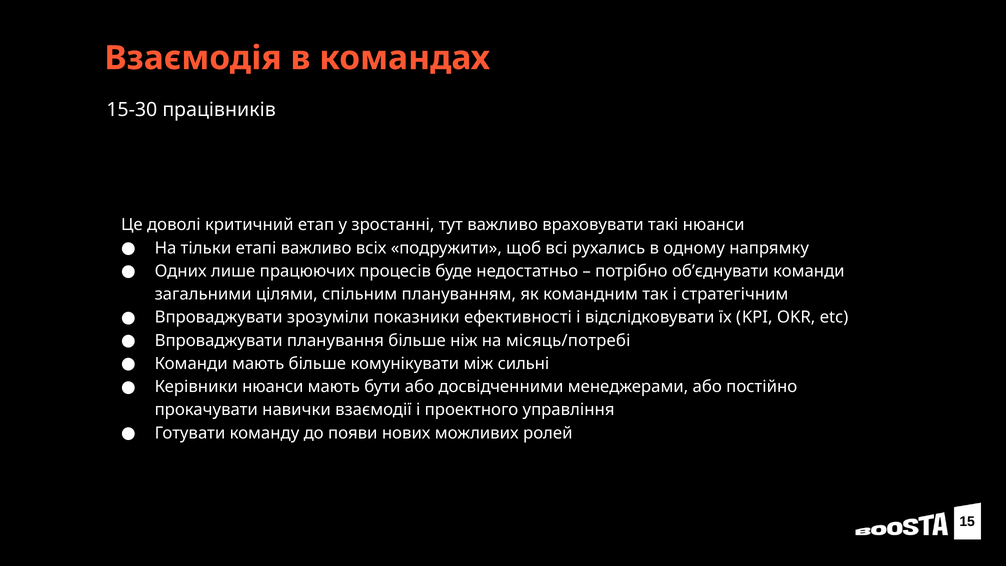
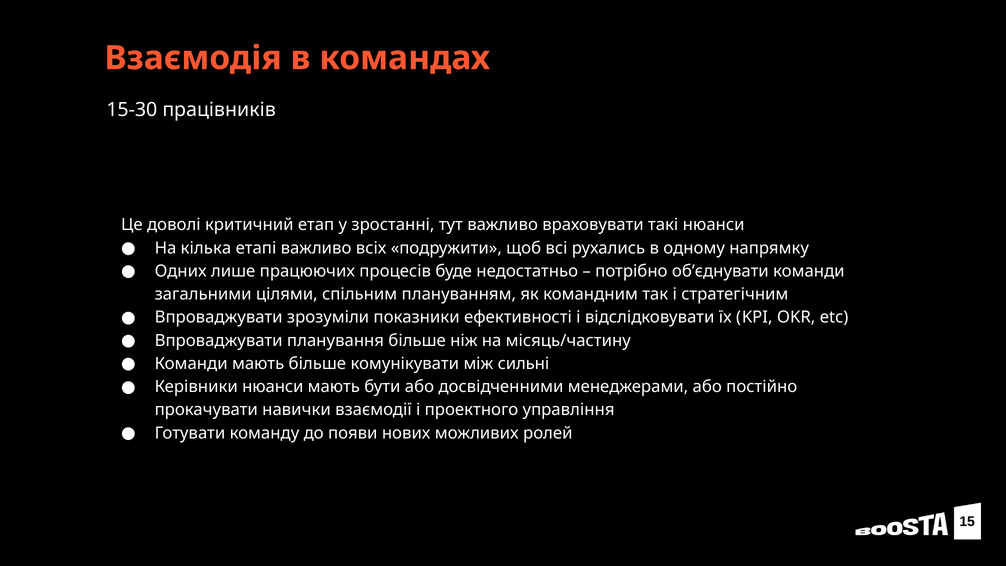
тільки: тільки -> кілька (206, 248)
місяць/потребі: місяць/потребі -> місяць/частину (568, 340)
